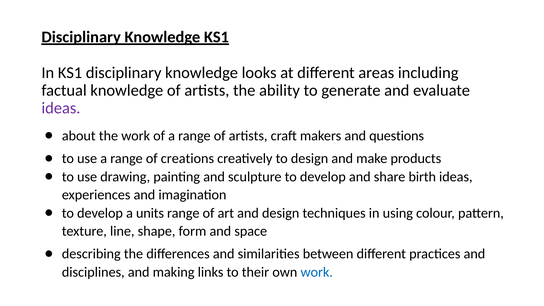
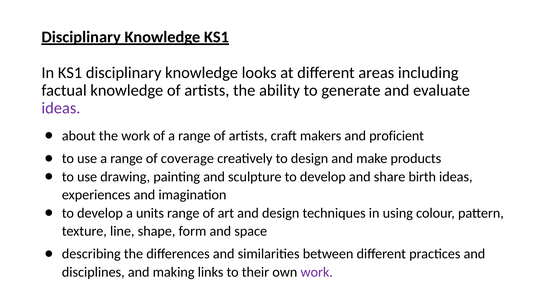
questions: questions -> proficient (397, 136)
creations: creations -> coverage (187, 159)
work colour: blue -> purple (317, 272)
